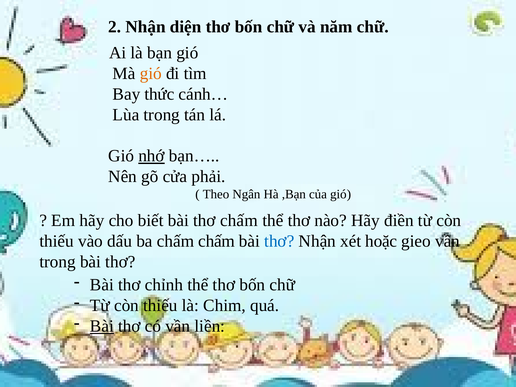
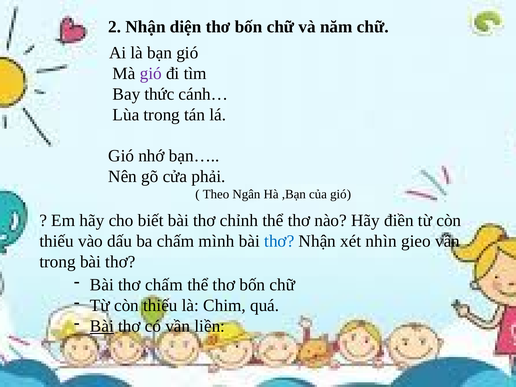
gió colour: orange -> purple (151, 73)
nhớ underline: present -> none (152, 156)
thơ chấm: chấm -> chỉnh (239, 220)
chấm chấm: chấm -> mình (216, 241)
hoặc: hoặc -> nhìn (381, 241)
thơ chỉnh: chỉnh -> chấm (164, 285)
